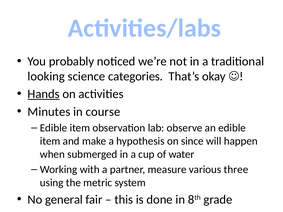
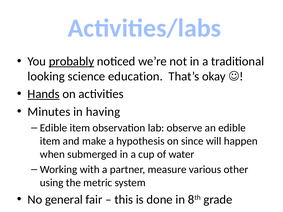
probably underline: none -> present (71, 61)
categories: categories -> education (135, 77)
course: course -> having (103, 112)
three: three -> other (236, 170)
